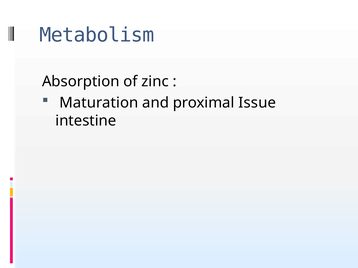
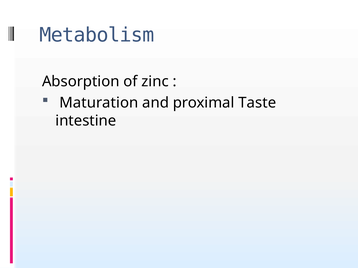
Issue: Issue -> Taste (257, 103)
